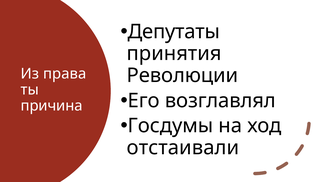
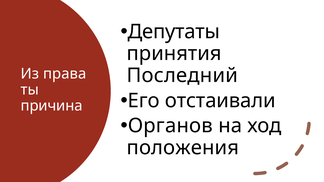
Революции: Революции -> Последний (182, 75)
возглавлял: возглавлял -> отстаивали (220, 101)
Госдумы: Госдумы -> Органов (170, 126)
отстаивали: отстаивали -> положения (183, 148)
